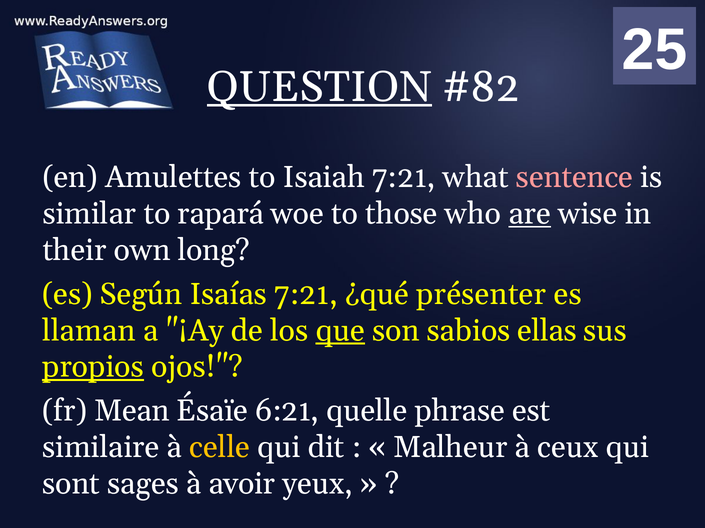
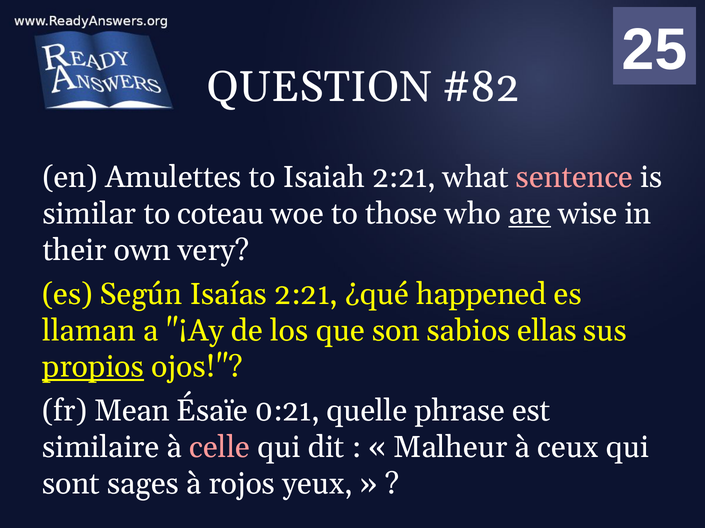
QUESTION underline: present -> none (319, 87)
Isaiah 7:21: 7:21 -> 2:21 (404, 178)
rapará: rapará -> coteau (221, 214)
long: long -> very (214, 251)
Isaías 7:21: 7:21 -> 2:21 (306, 295)
présenter: présenter -> happened (481, 295)
que underline: present -> none (340, 331)
6:21: 6:21 -> 0:21 (287, 412)
celle colour: yellow -> pink (220, 448)
avoir: avoir -> rojos (242, 484)
